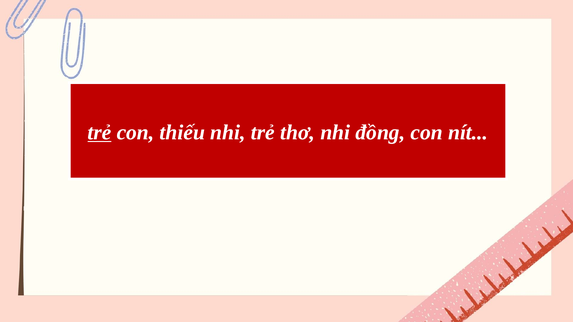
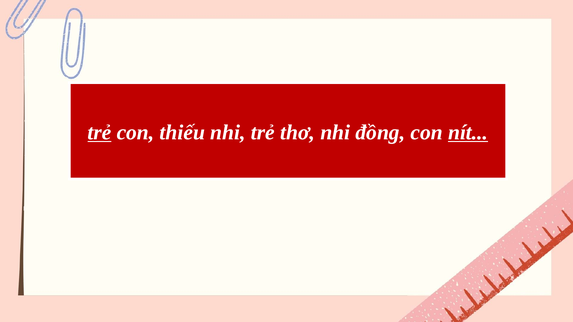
nít underline: none -> present (468, 132)
